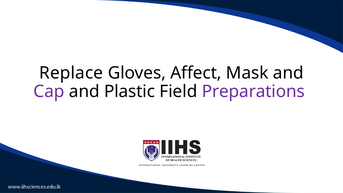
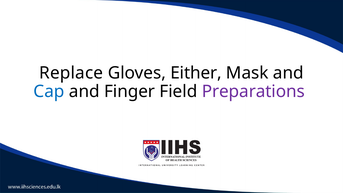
Affect: Affect -> Either (196, 73)
Cap colour: purple -> blue (49, 91)
Plastic: Plastic -> Finger (130, 91)
